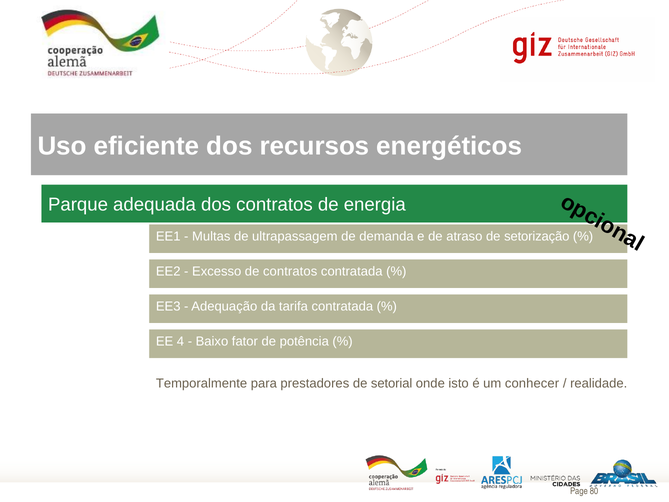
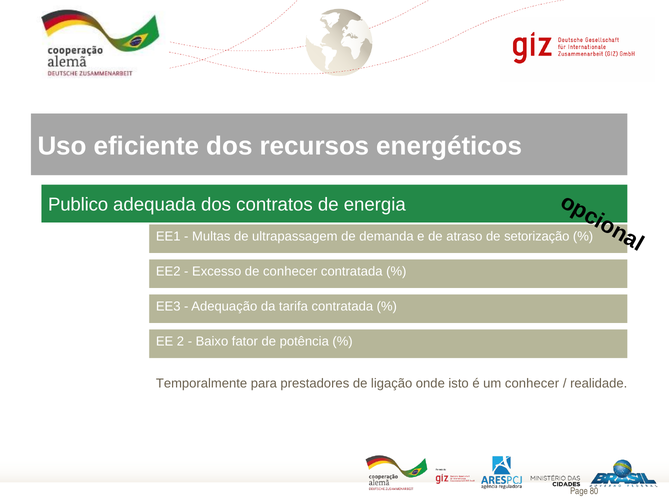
Parque: Parque -> Publico (78, 205)
de contratos: contratos -> conhecer (290, 271)
4: 4 -> 2 (180, 341)
setorial: setorial -> ligação (392, 383)
